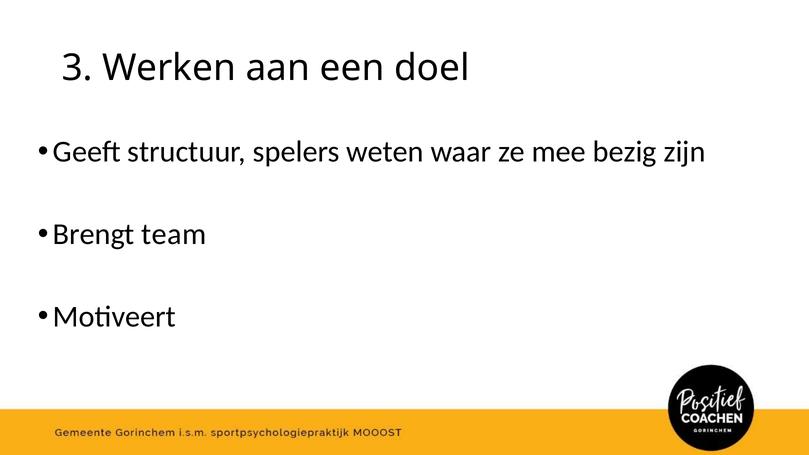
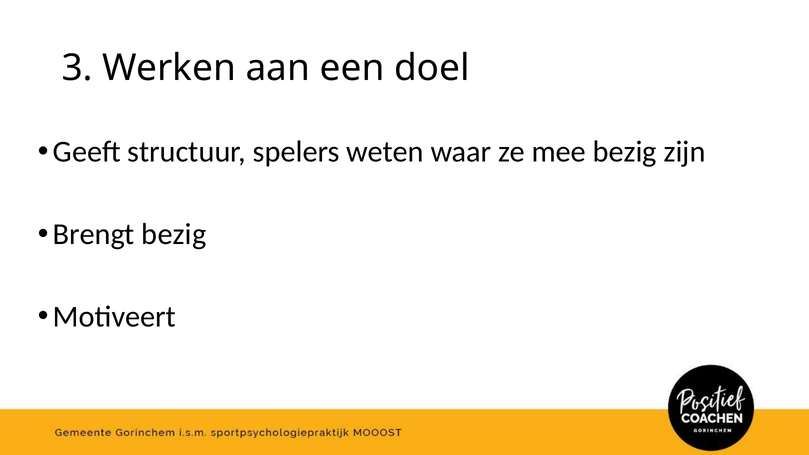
Brengt team: team -> bezig (174, 234)
